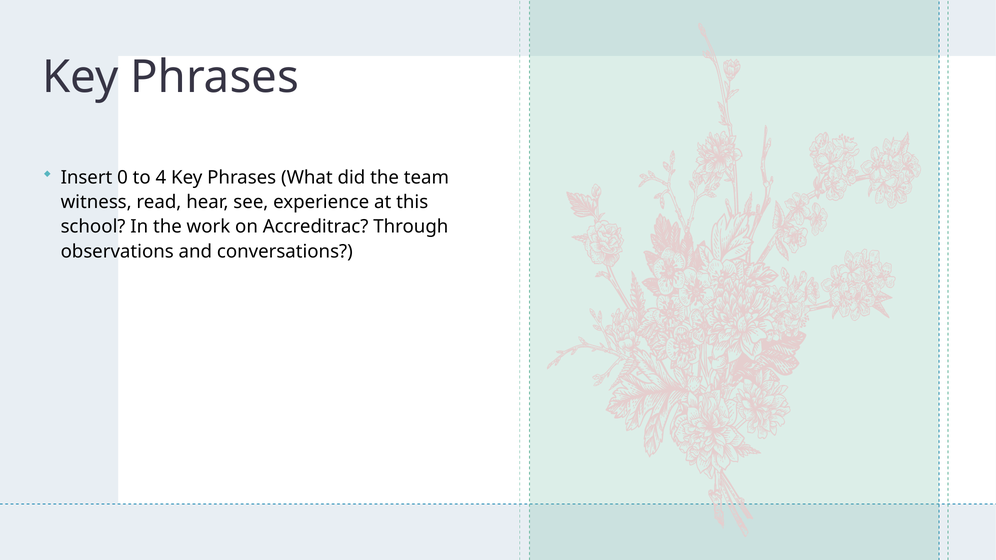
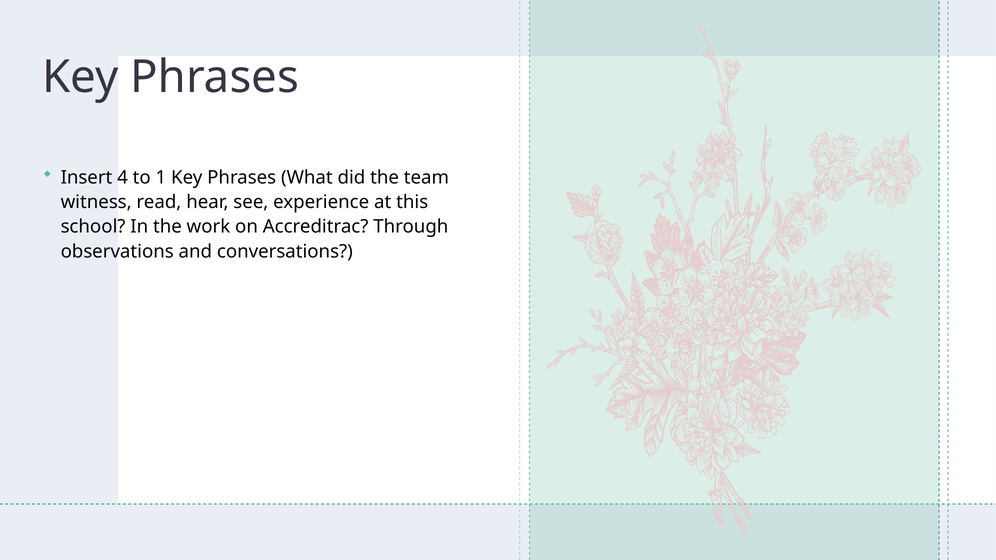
0: 0 -> 4 (123, 178)
4: 4 -> 1 (161, 178)
